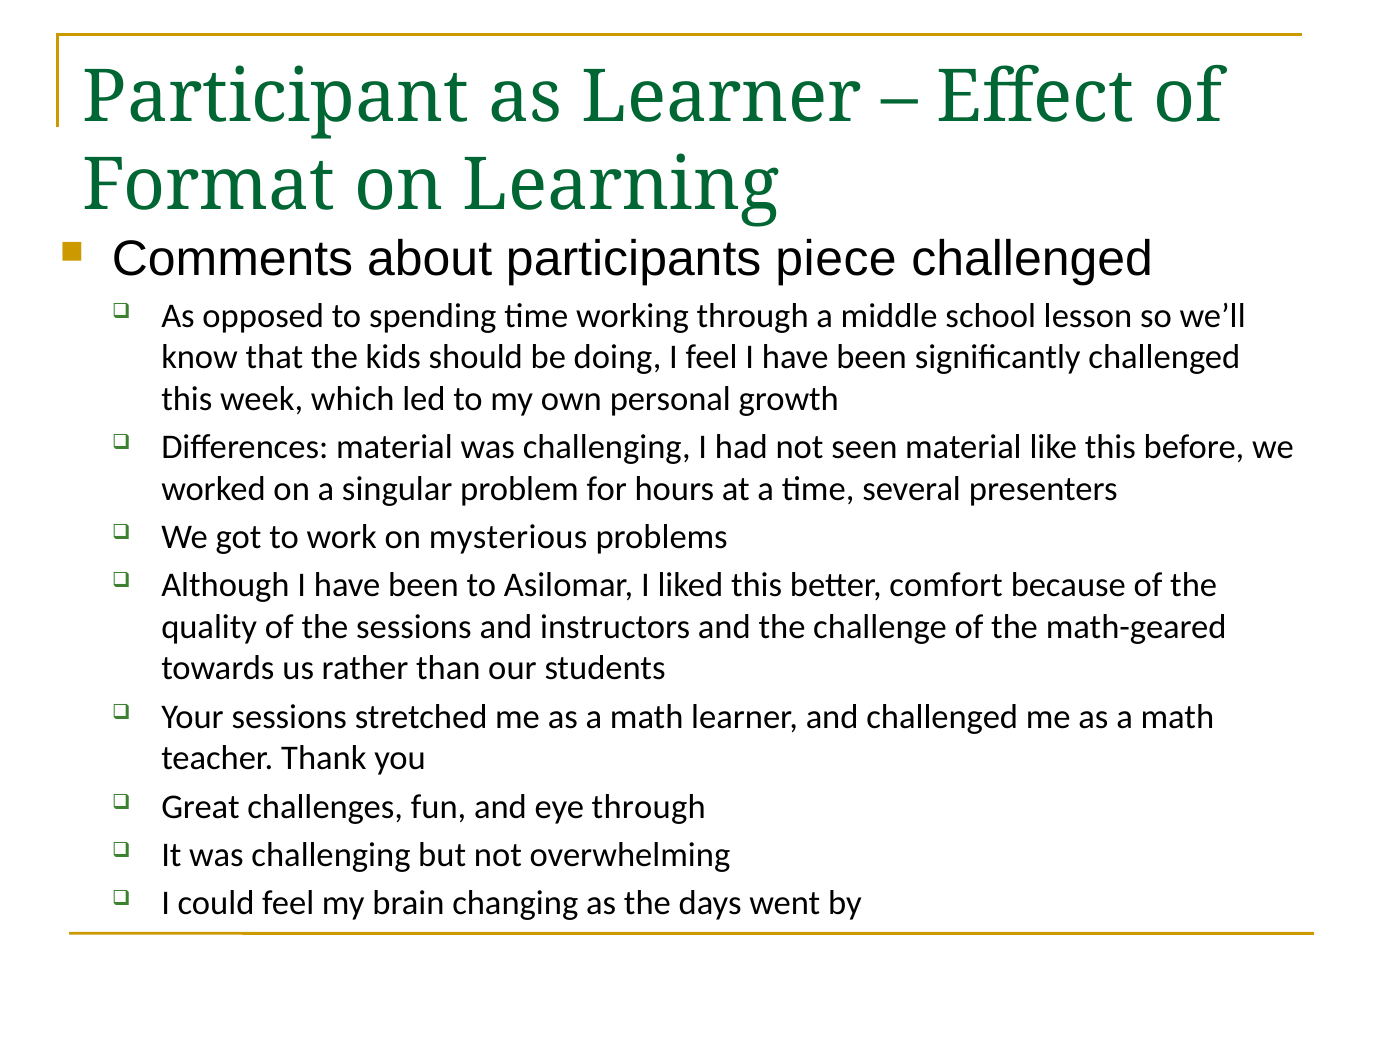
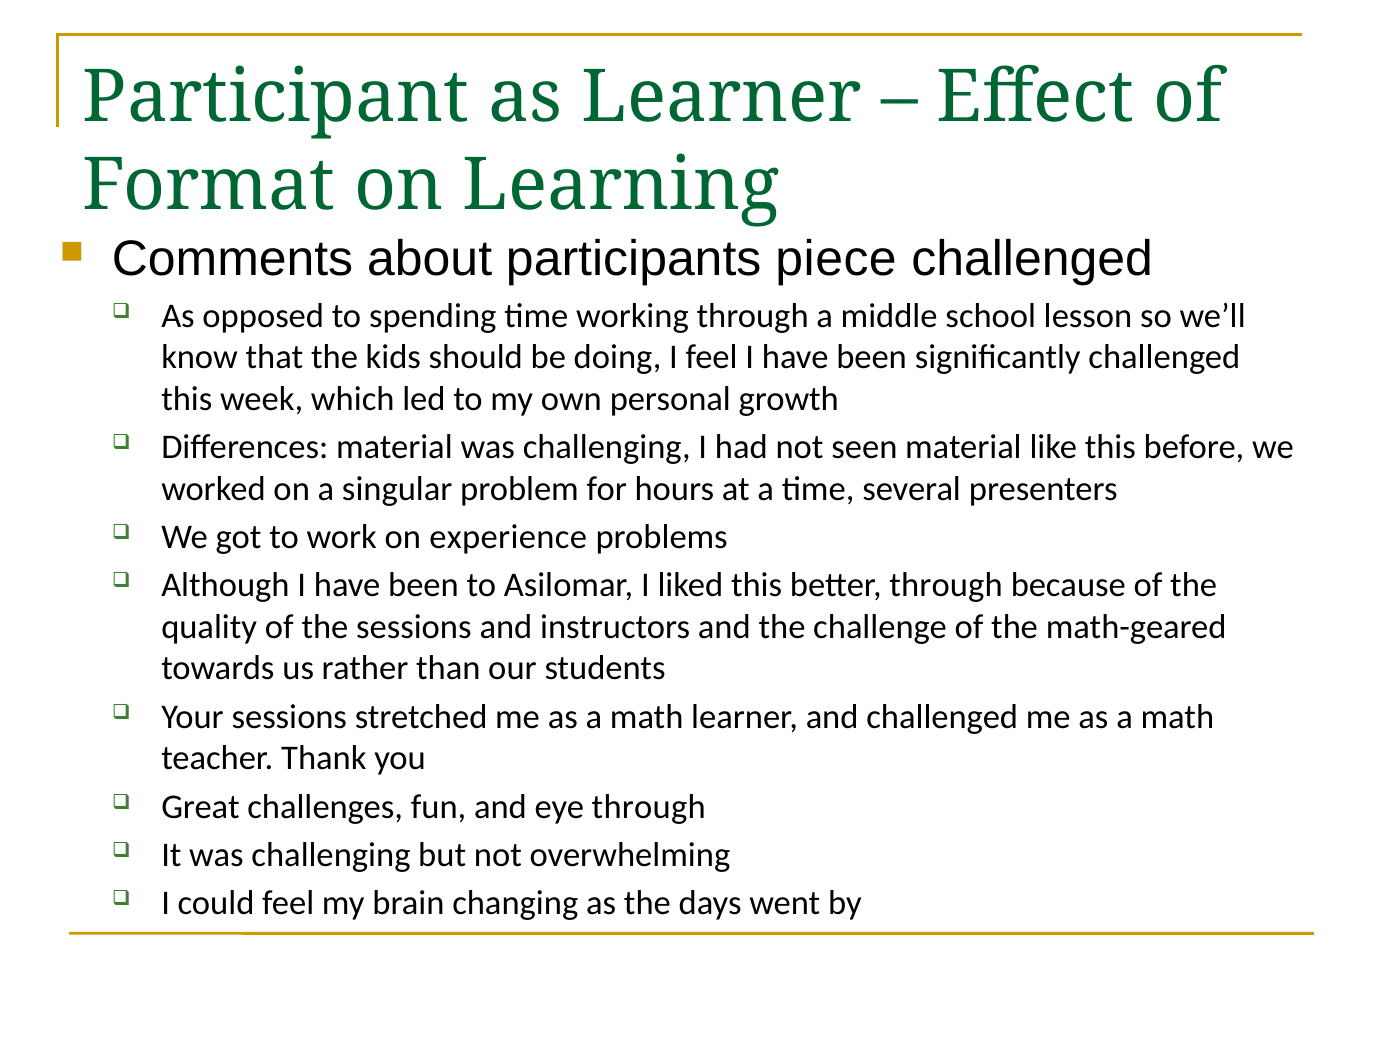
mysterious: mysterious -> experience (508, 537)
better comfort: comfort -> through (946, 586)
